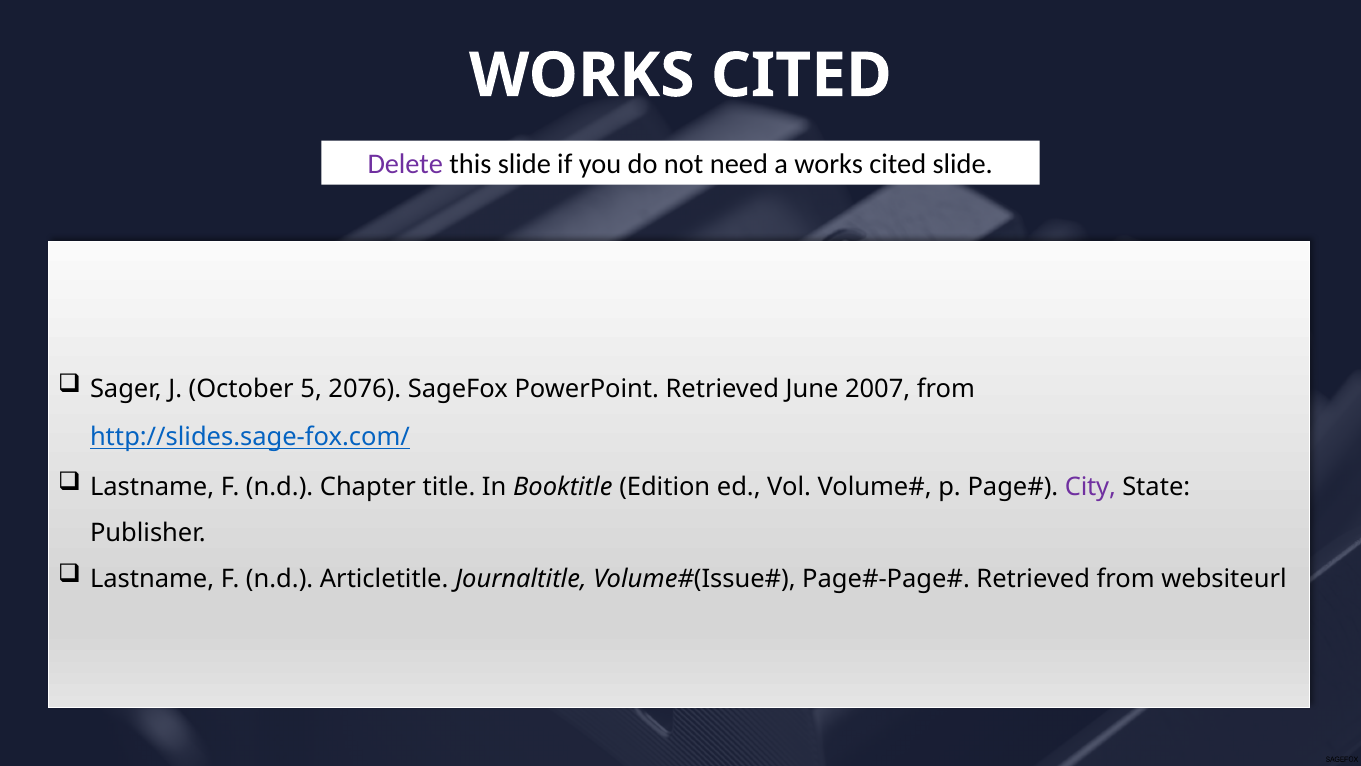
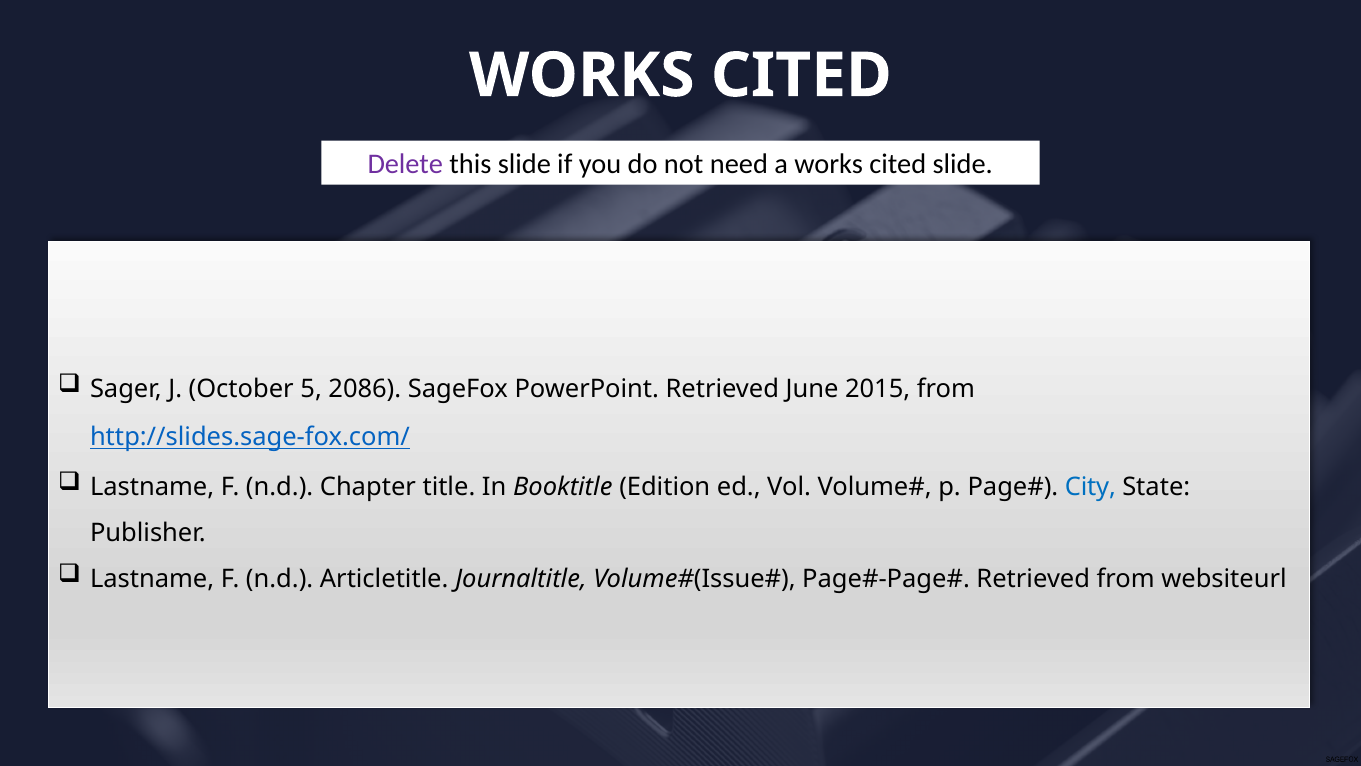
2076: 2076 -> 2086 (365, 388)
2007: 2007 -> 2015 (878, 388)
City colour: purple -> blue (1090, 486)
